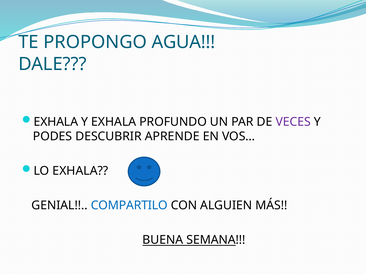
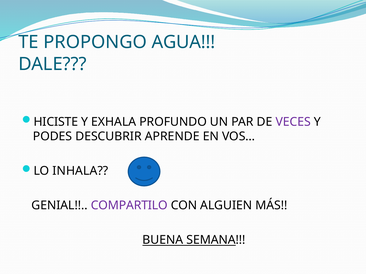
EXHALA: EXHALA -> HICISTE (56, 122)
LO EXHALA: EXHALA -> INHALA (80, 171)
COMPARTILO colour: blue -> purple (129, 206)
